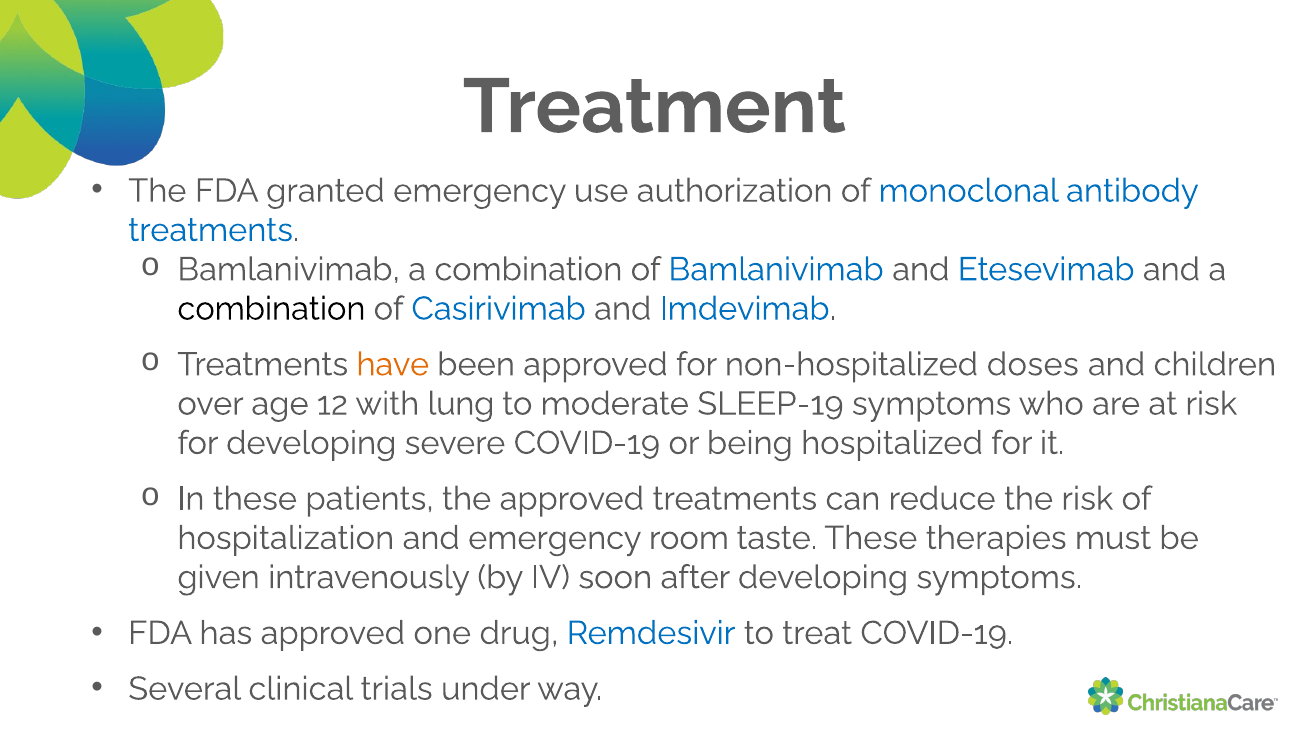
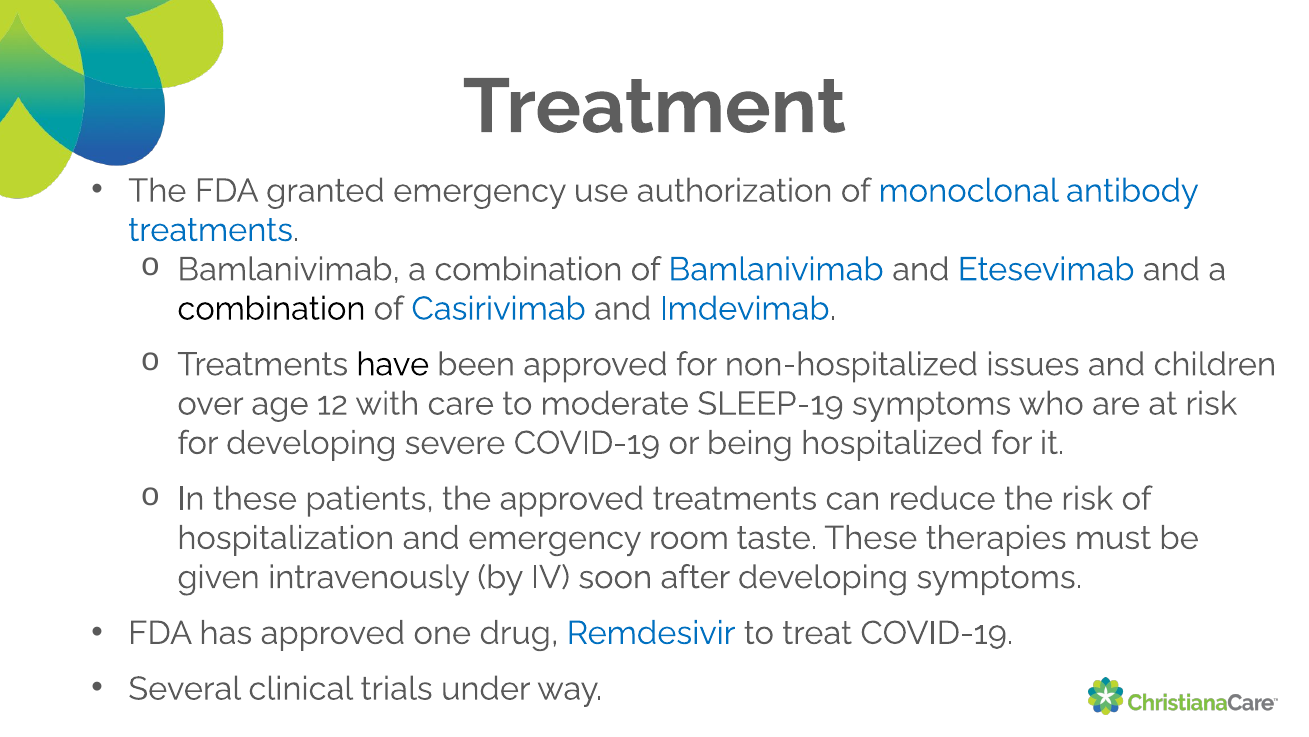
have colour: orange -> black (393, 364)
doses: doses -> issues (1033, 364)
lung: lung -> care (461, 403)
